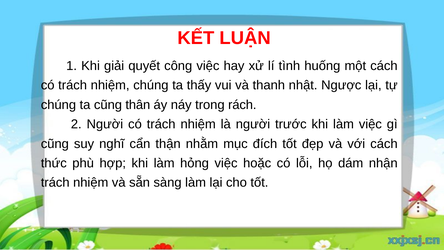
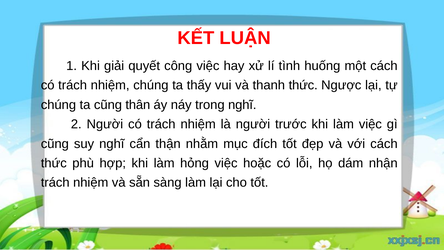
thanh nhật: nhật -> thức (303, 85)
trong rách: rách -> nghĩ (242, 105)
